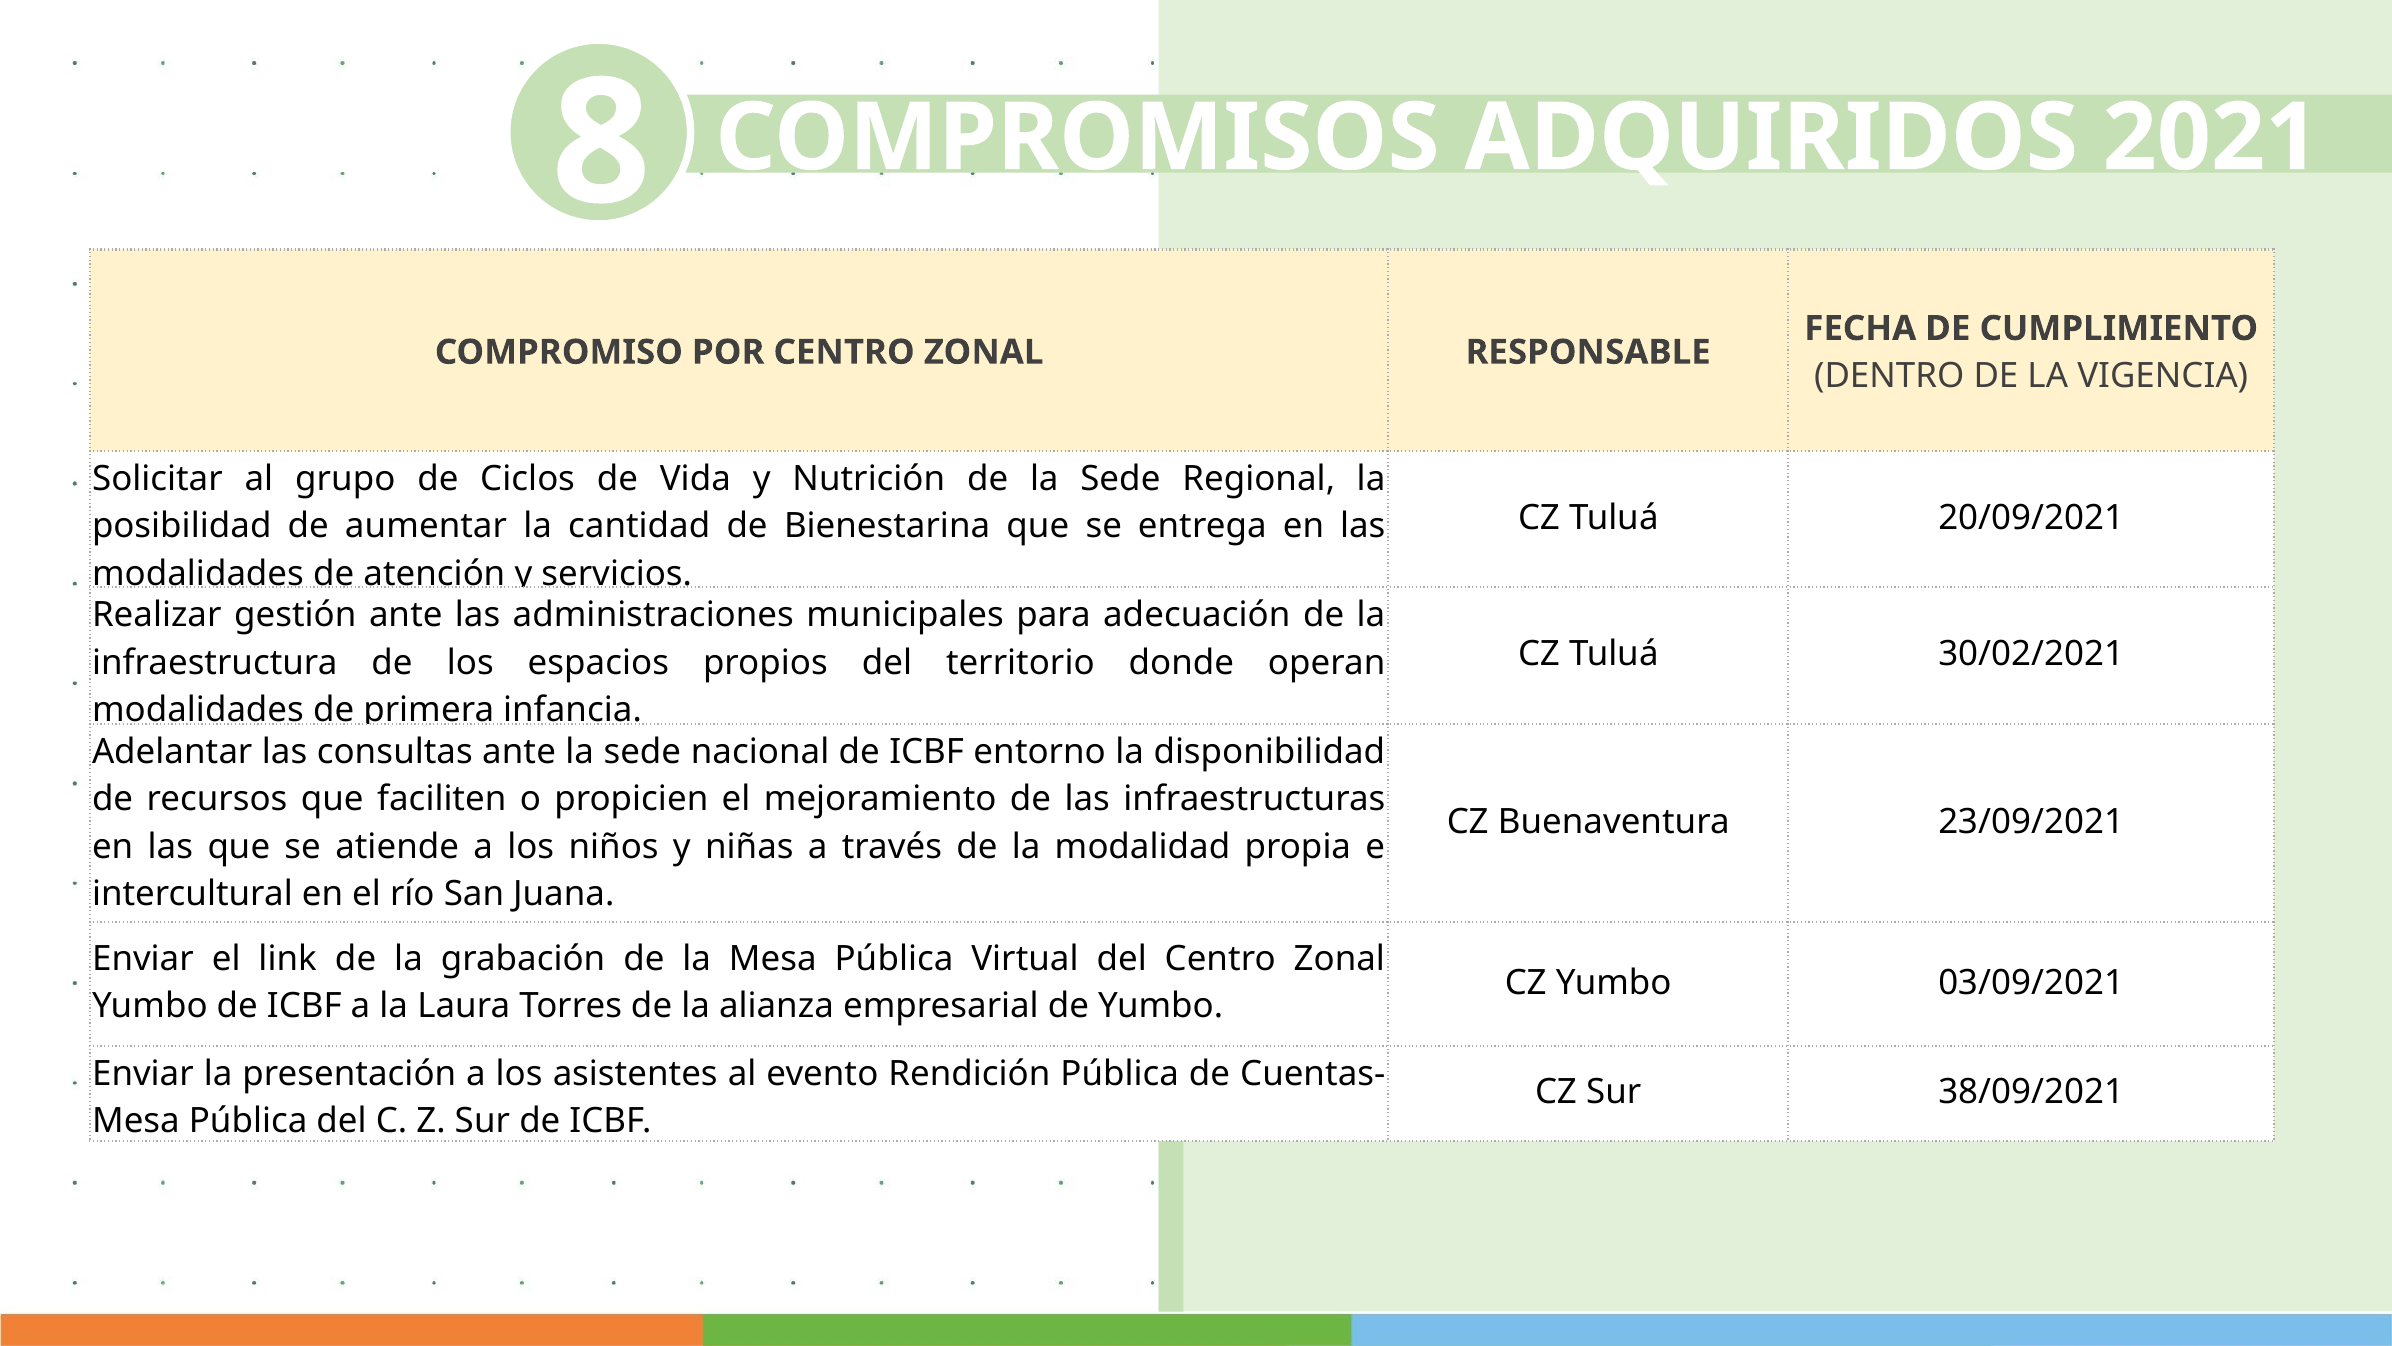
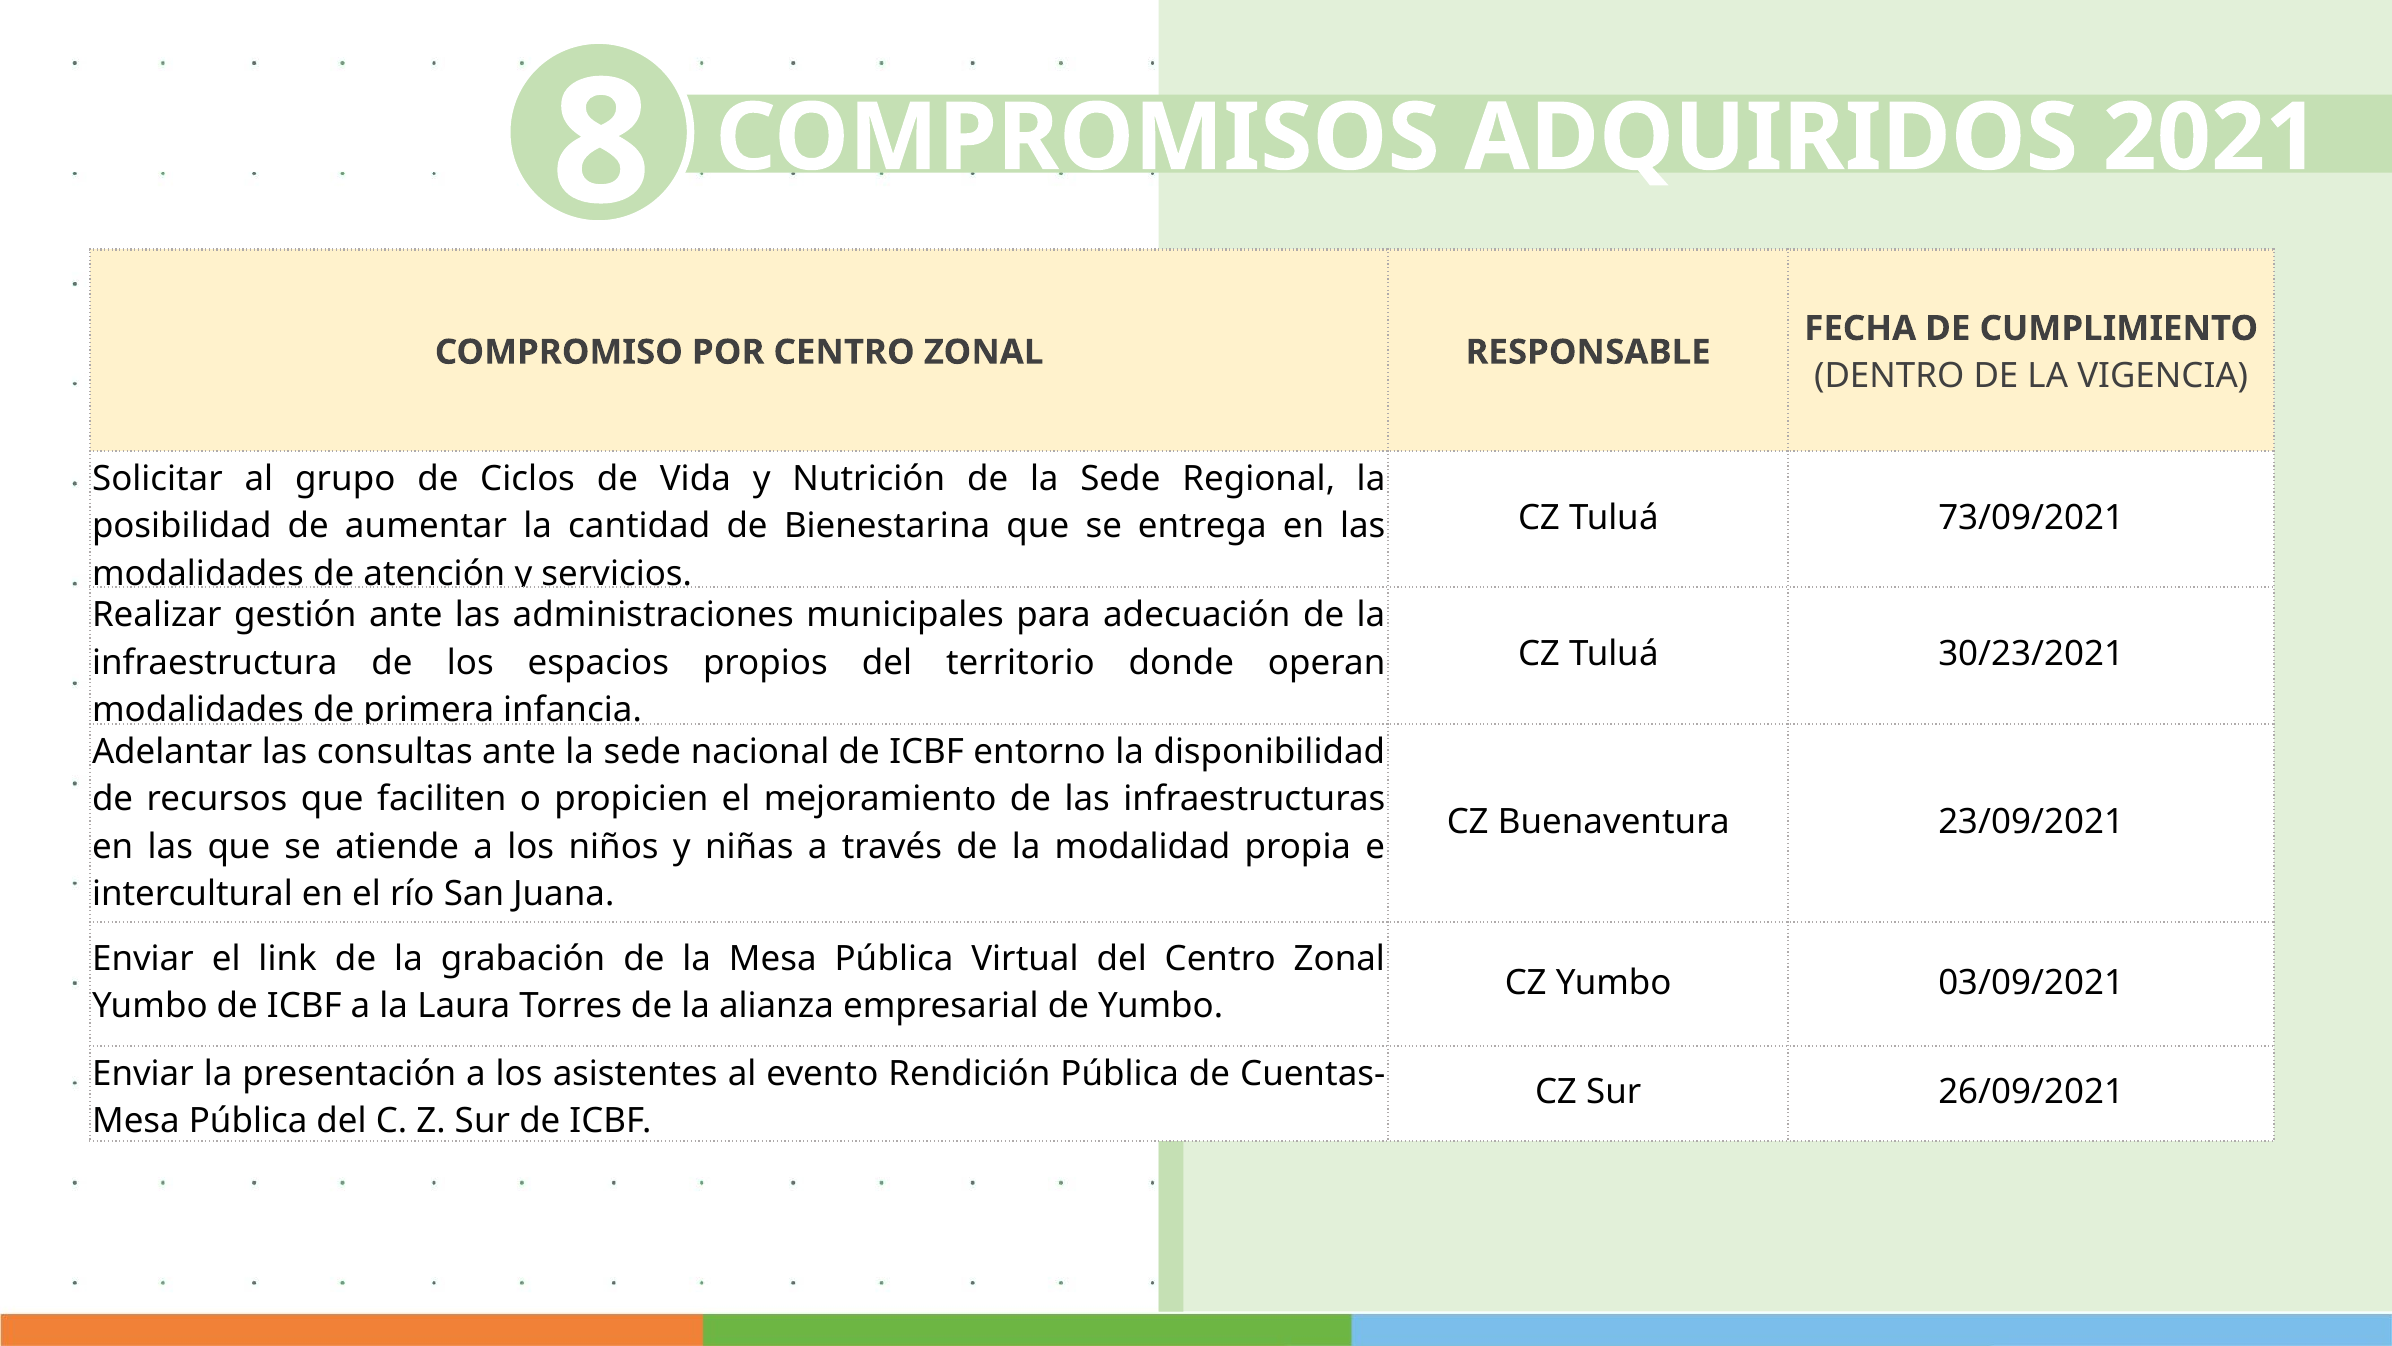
20/09/2021: 20/09/2021 -> 73/09/2021 (2031, 517)
30/02/2021: 30/02/2021 -> 30/23/2021 (2031, 654)
38/09/2021: 38/09/2021 -> 26/09/2021 (2031, 1091)
